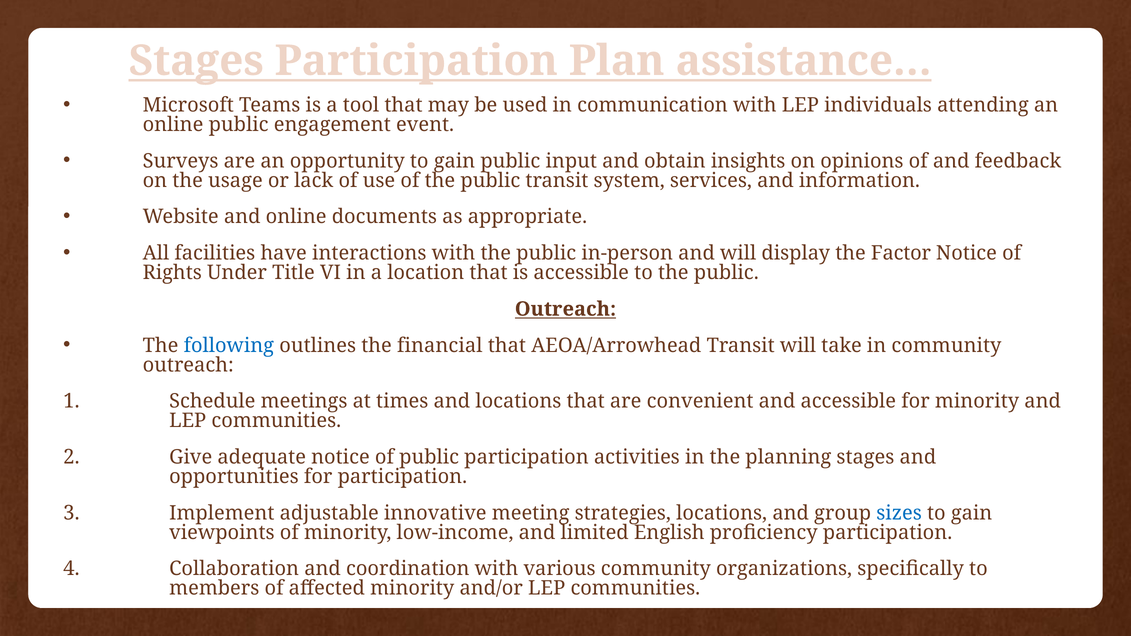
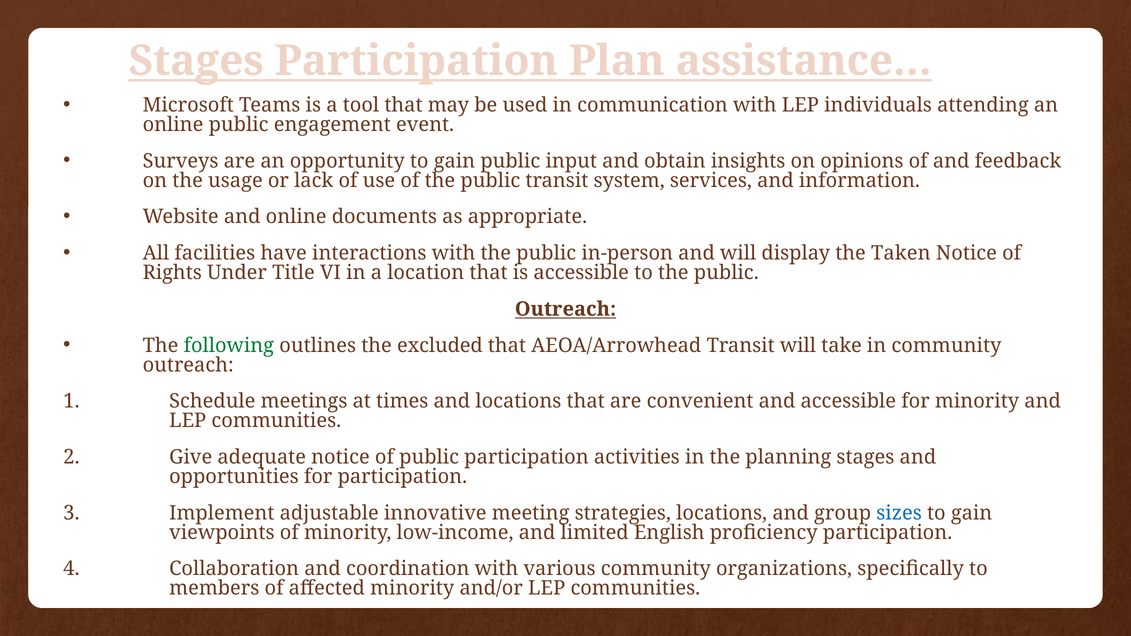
Factor: Factor -> Taken (901, 253)
following colour: blue -> green (229, 346)
financial: financial -> excluded (440, 346)
